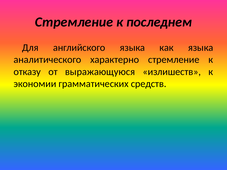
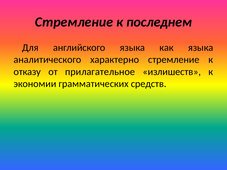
выражающуюся: выражающуюся -> прилагательное (100, 72)
